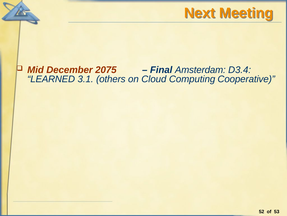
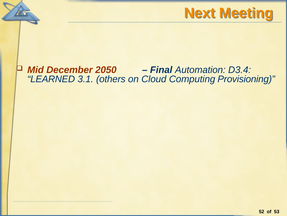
2075: 2075 -> 2050 (106, 70)
Amsterdam: Amsterdam -> Automation (200, 70)
Cooperative: Cooperative -> Provisioning (246, 79)
